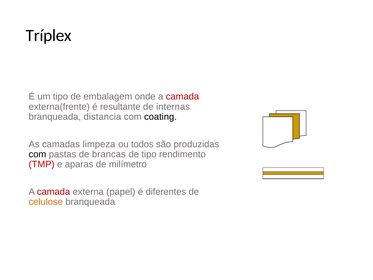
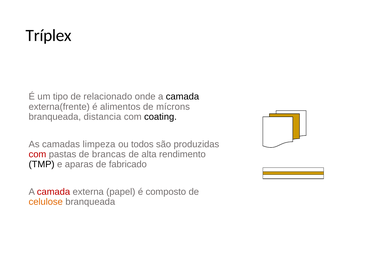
embalagem: embalagem -> relacionado (108, 97)
camada colour: red -> black (182, 97)
resultante: resultante -> alimentos (120, 107)
internas: internas -> mícrons (173, 107)
com colour: black -> red (37, 154)
de tipo: tipo -> alta (149, 154)
TMP colour: red -> black (42, 164)
milímetro: milímetro -> fabricado (128, 164)
diferentes: diferentes -> composto (166, 192)
